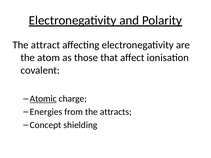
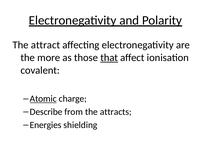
atom: atom -> more (49, 58)
that underline: none -> present (109, 58)
Energies: Energies -> Describe (46, 112)
Concept: Concept -> Energies (46, 125)
